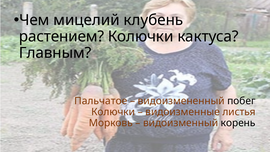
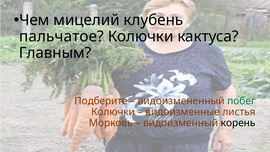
растением: растением -> пальчатое (61, 37)
Пальчатое: Пальчатое -> Подберите (101, 101)
побег colour: black -> green (241, 101)
